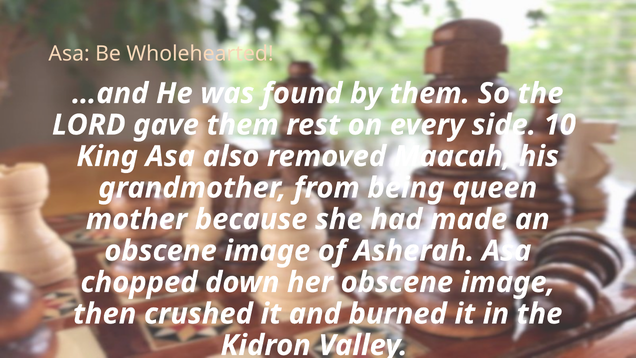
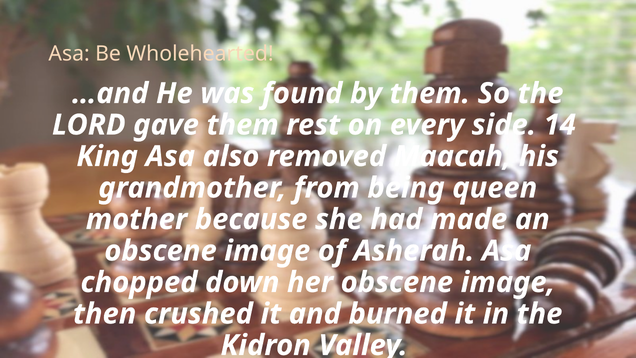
10: 10 -> 14 (560, 125)
